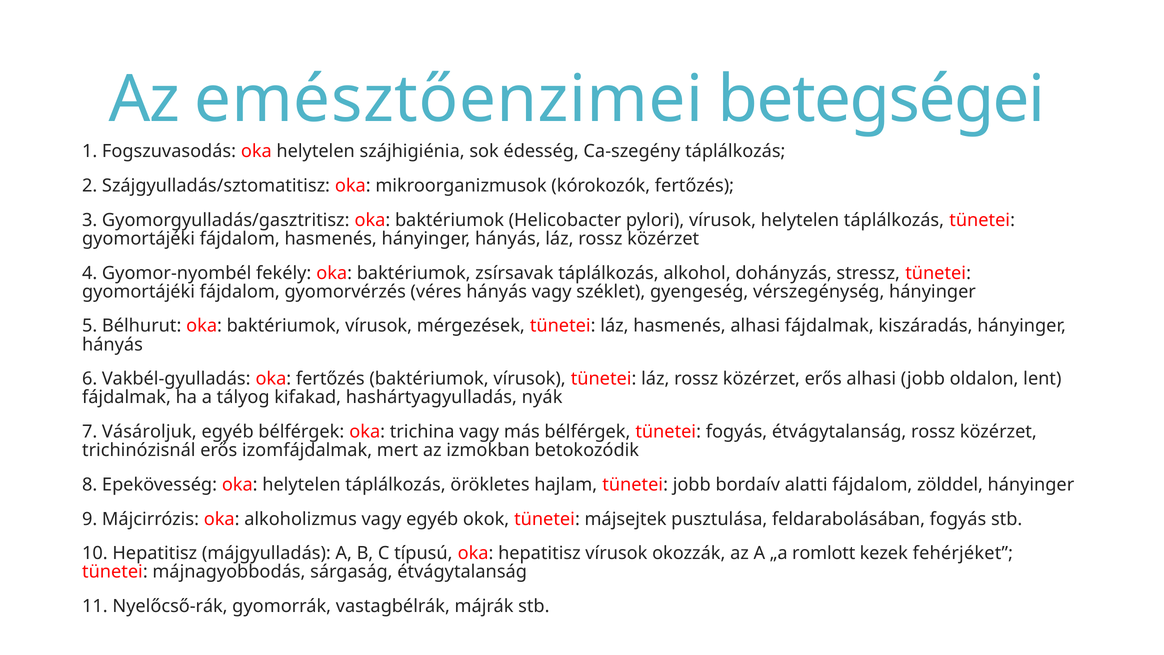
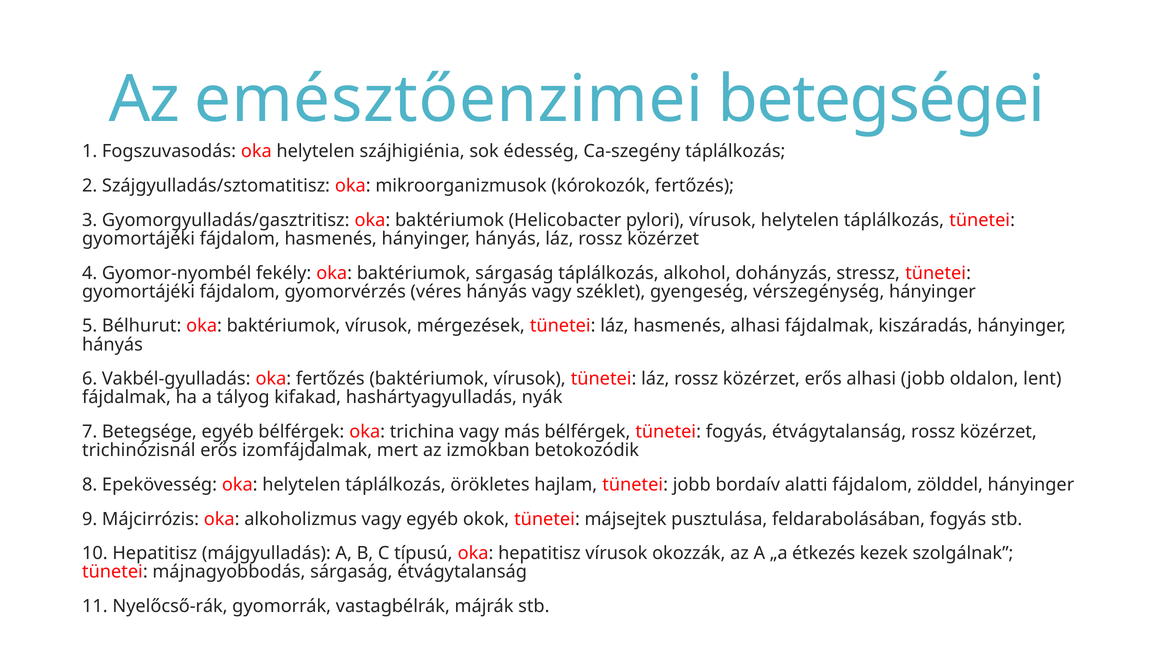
baktériumok zsírsavak: zsírsavak -> sárgaság (514, 273)
Vásároljuk: Vásároljuk -> Betegsége (149, 432)
romlott: romlott -> étkezés (824, 553)
fehérjéket: fehérjéket -> szolgálnak (963, 553)
